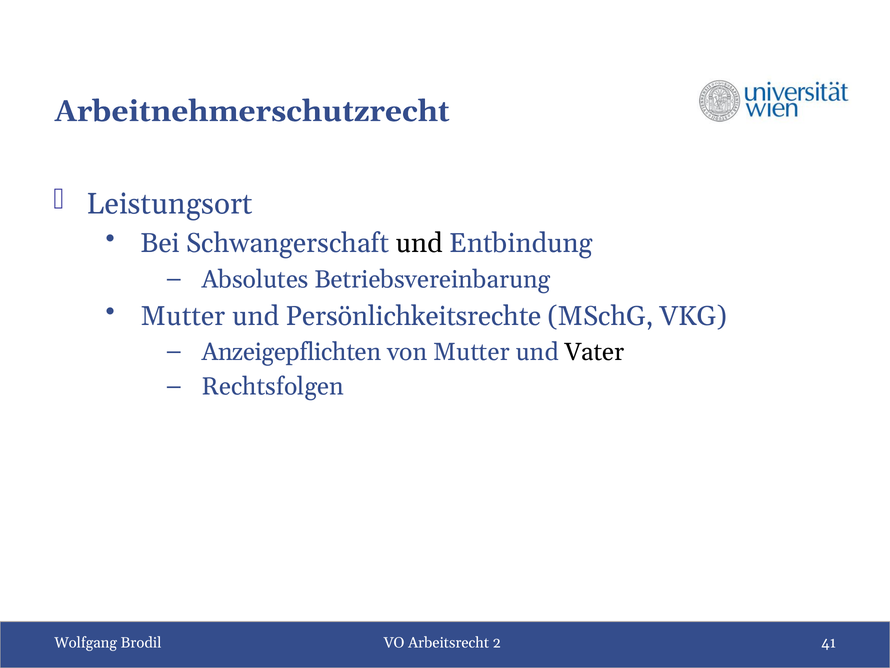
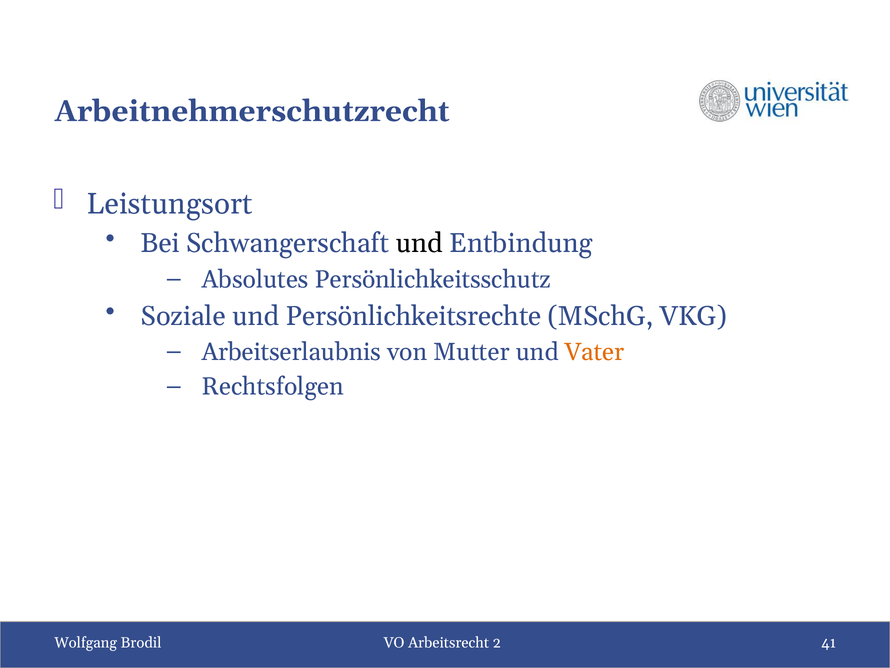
Betriebsvereinbarung: Betriebsvereinbarung -> Persönlichkeitsschutz (433, 279)
Mutter: Mutter -> Soziale (183, 316)
Anzeigepflichten: Anzeigepflichten -> Arbeitserlaubnis (291, 352)
Vater colour: black -> orange (595, 352)
